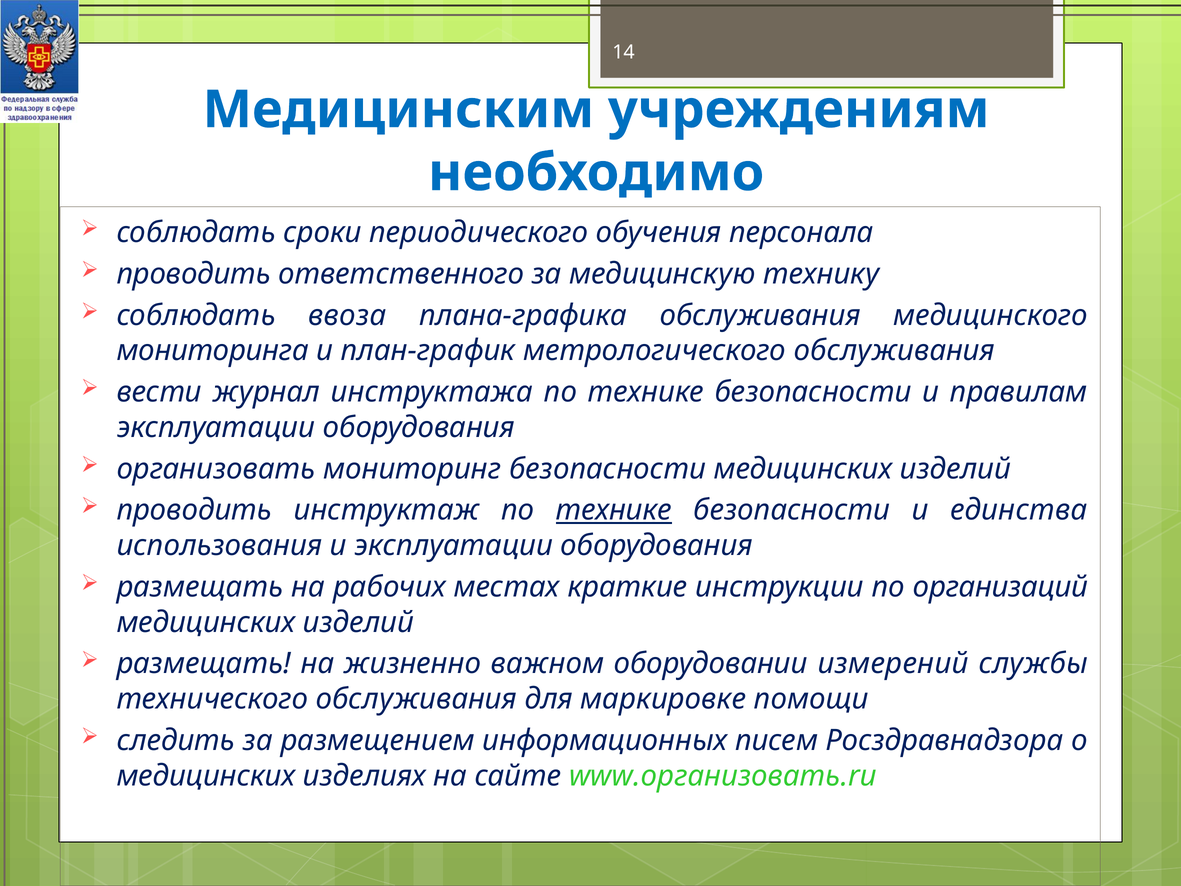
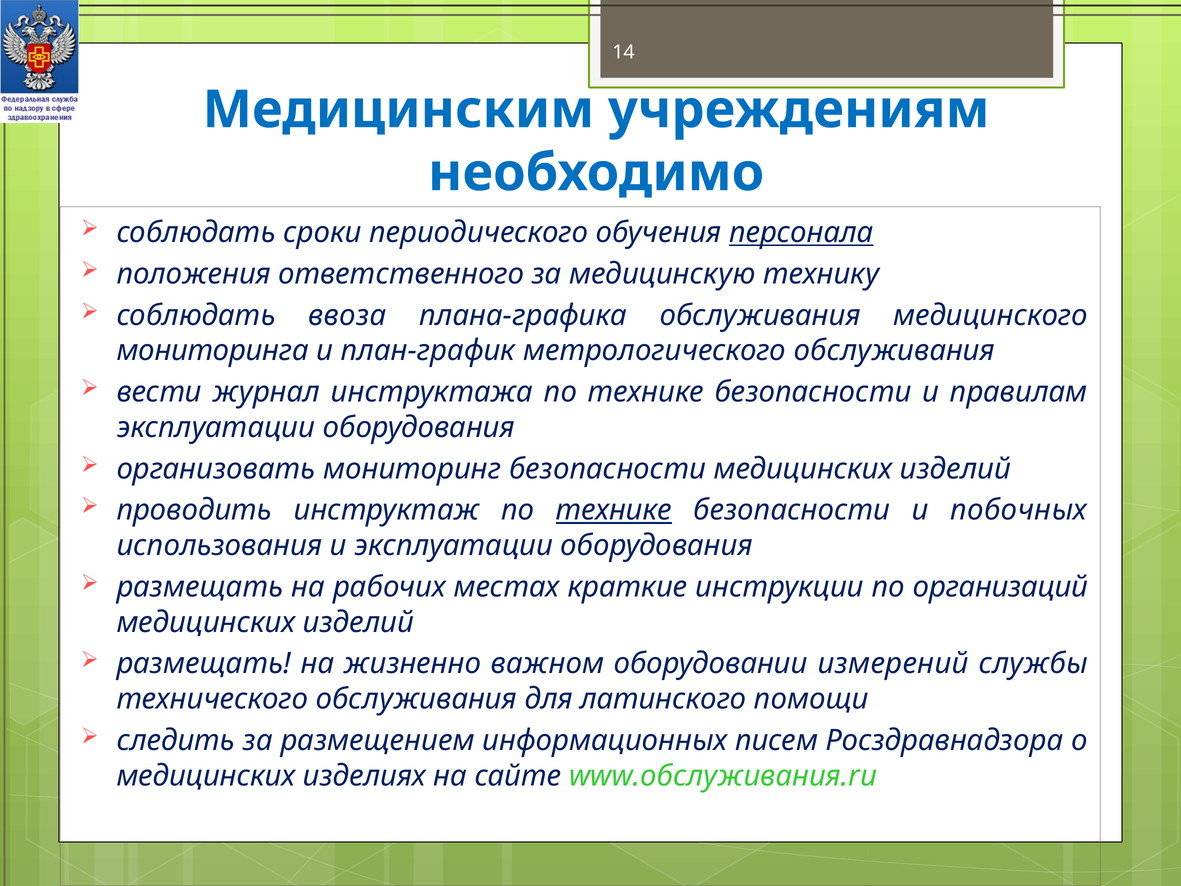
персонала underline: none -> present (801, 233)
проводить: проводить -> положения (194, 274)
единства: единства -> побочных (1019, 510)
маркировке: маркировке -> латинского (663, 699)
www.организовать.ru: www.организовать.ru -> www.обслуживания.ru (723, 776)
